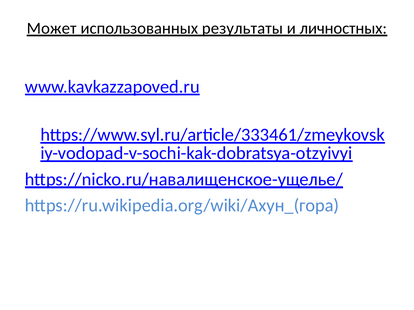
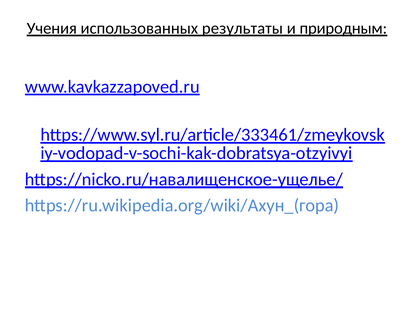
Может: Может -> Учения (52, 28)
личностных: личностных -> природным (343, 28)
